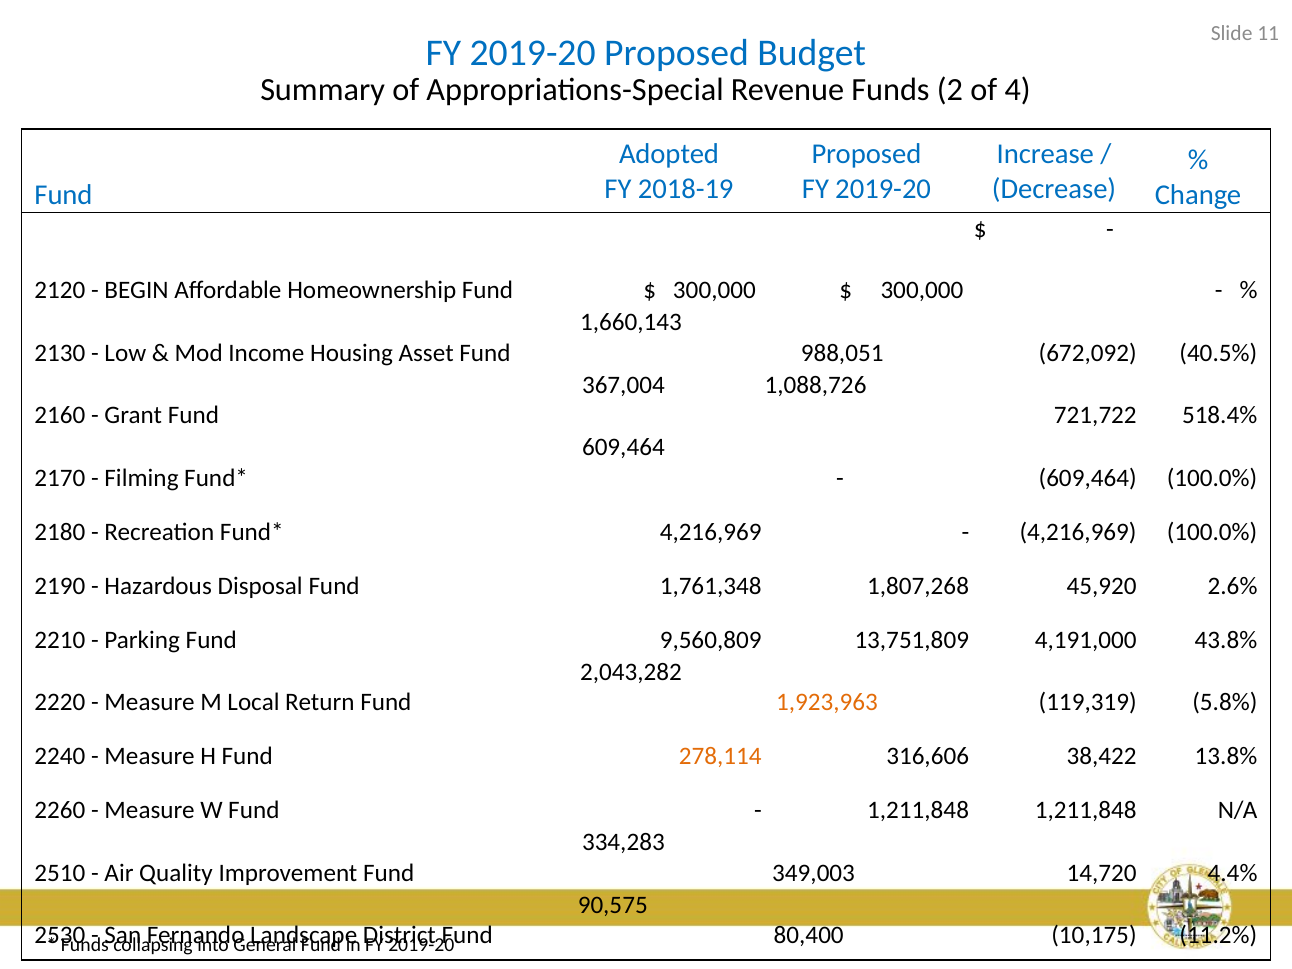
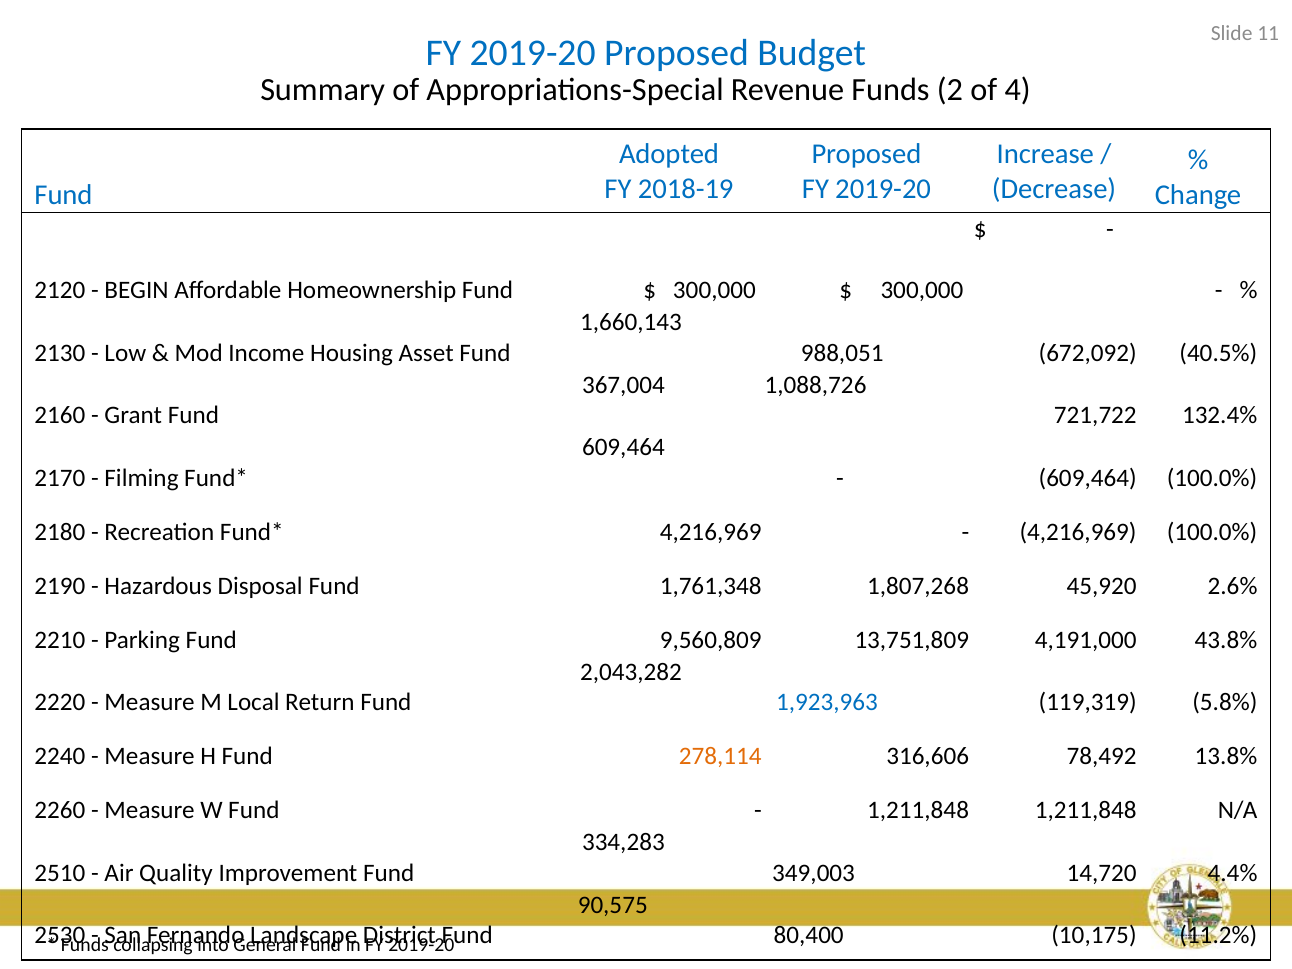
518.4%: 518.4% -> 132.4% (1220, 416)
1,923,963 colour: orange -> blue (827, 703)
38,422: 38,422 -> 78,492 (1102, 757)
